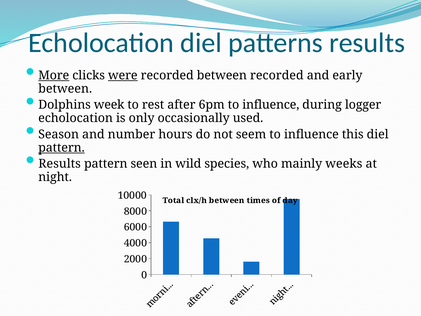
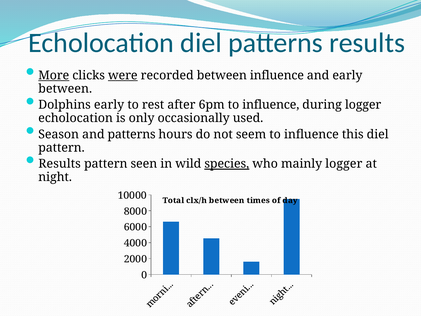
between recorded: recorded -> influence (277, 75)
Dolphins week: week -> early (109, 105)
and number: number -> patterns (132, 134)
pattern underline: present -> none (62, 148)
species underline: none -> present (227, 164)
mainly weeks: weeks -> logger (344, 164)
